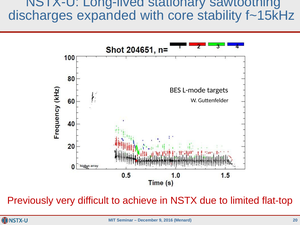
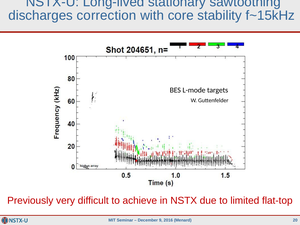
expanded: expanded -> correction (107, 15)
